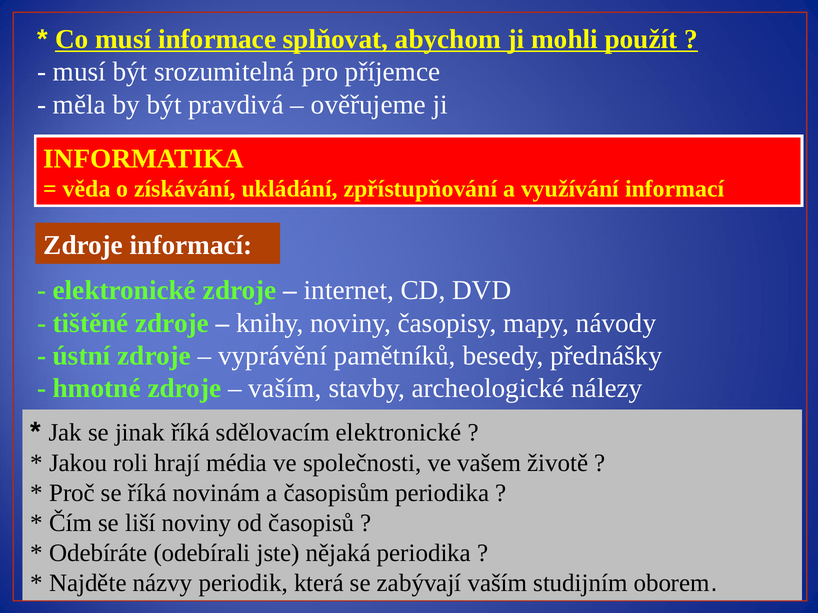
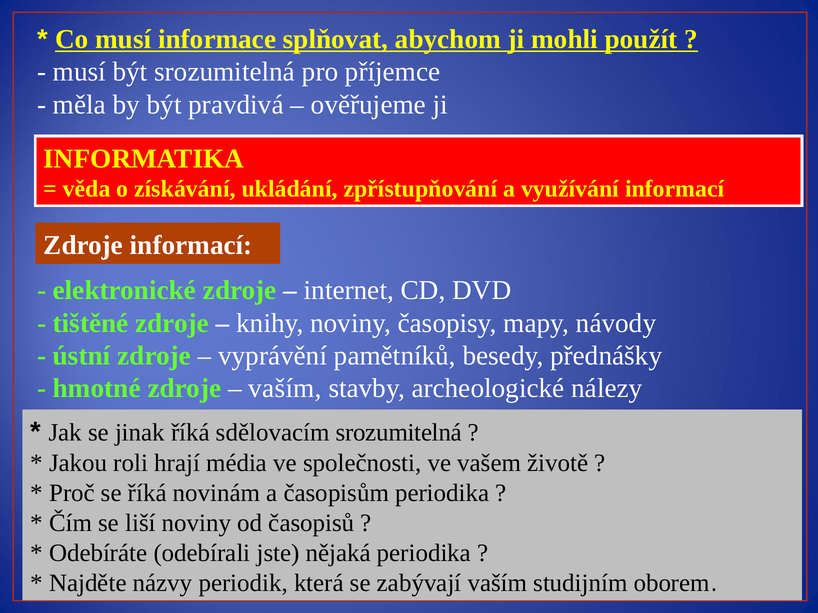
sdělovacím elektronické: elektronické -> srozumitelná (399, 433)
